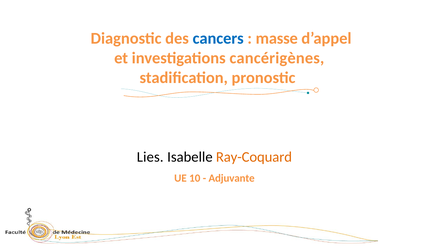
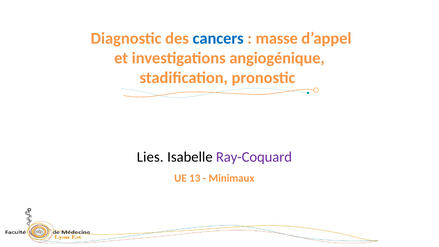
cancérigènes: cancérigènes -> angiogénique (277, 58)
Ray-Coquard colour: orange -> purple (254, 157)
10: 10 -> 13 (195, 178)
Adjuvante: Adjuvante -> Minimaux (232, 178)
